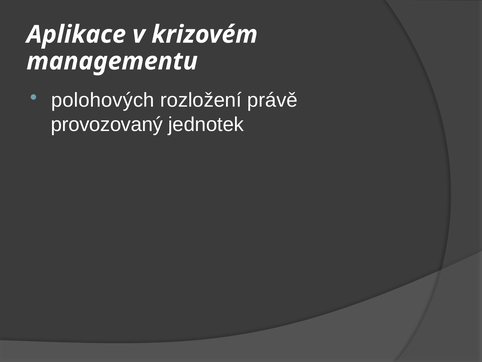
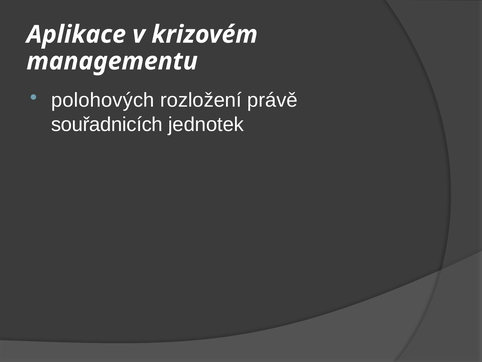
provozovaný: provozovaný -> souřadnicích (107, 124)
